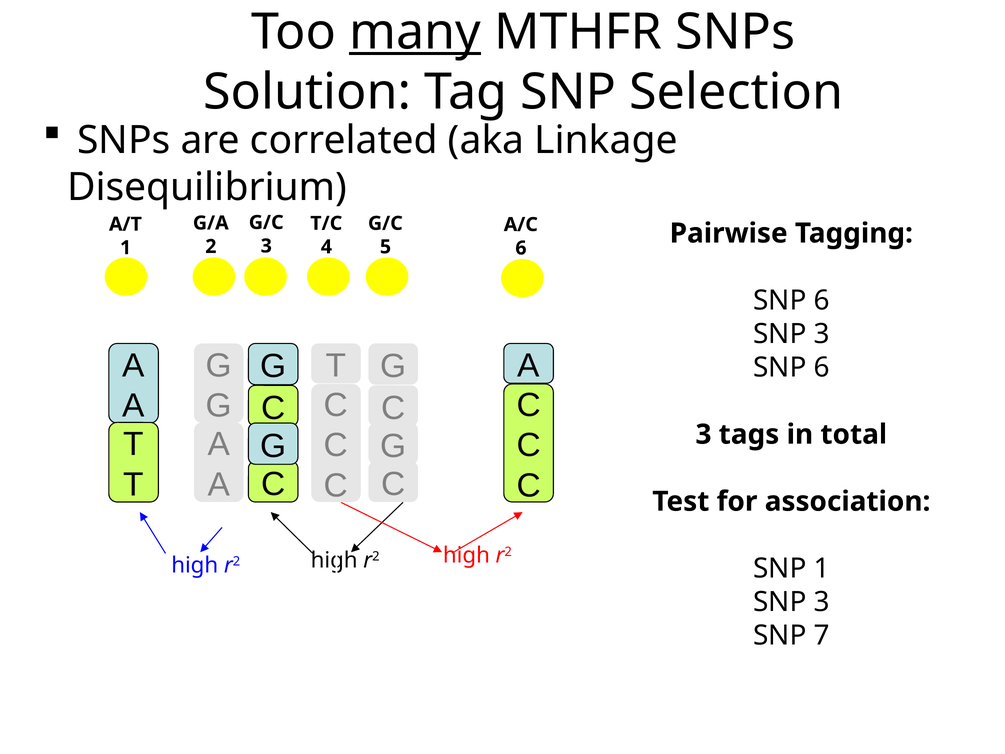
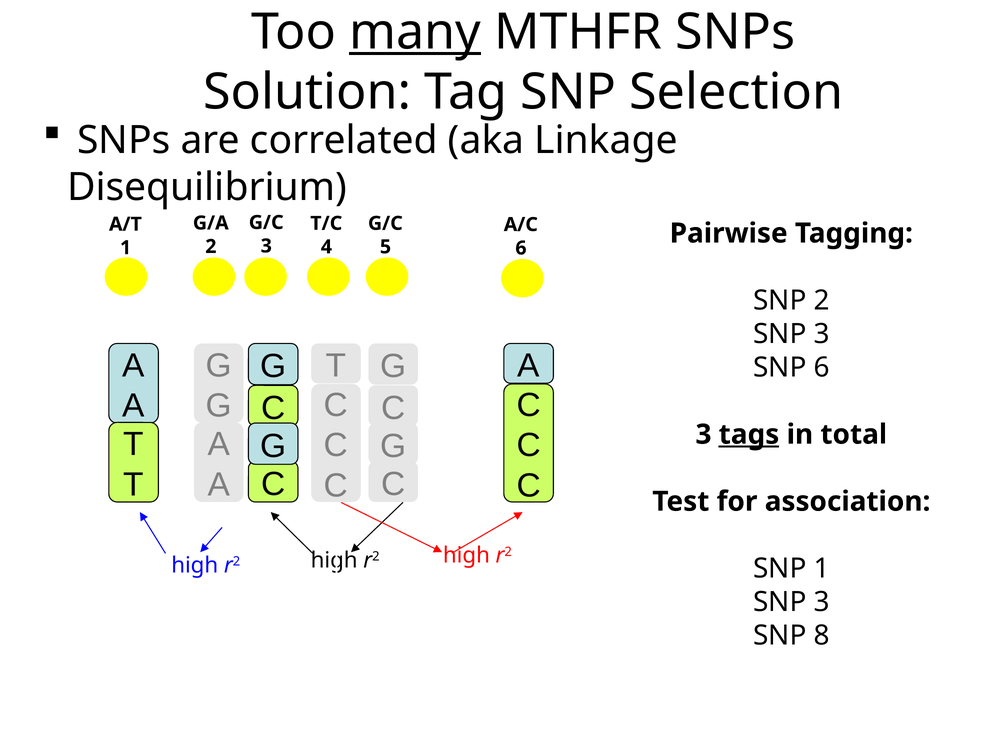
6: 6 -> 2 (822, 300)
tags underline: none -> present (749, 434)
7: 7 -> 8 (822, 635)
